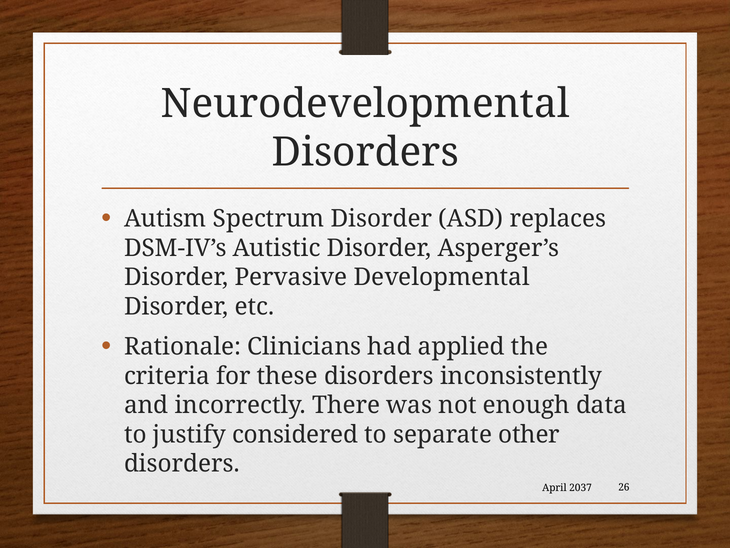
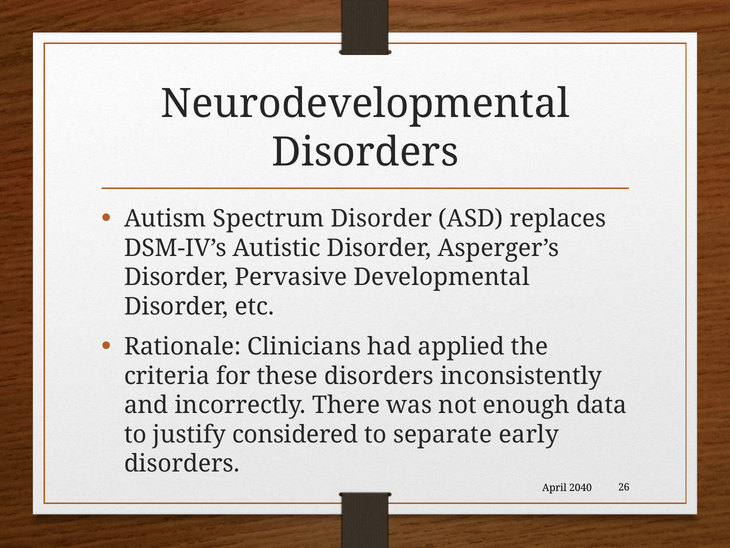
other: other -> early (529, 434)
2037: 2037 -> 2040 (581, 488)
